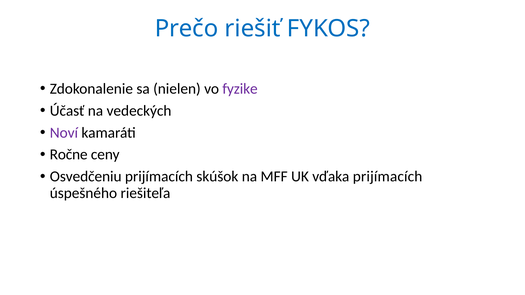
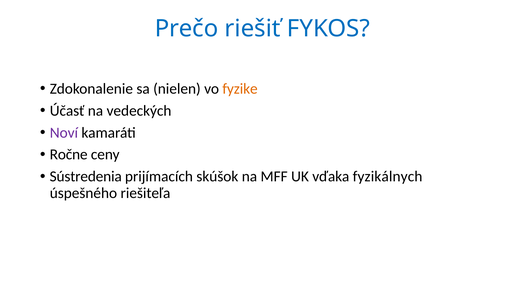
fyzike colour: purple -> orange (240, 89)
Osvedčeniu: Osvedčeniu -> Sústredenia (86, 177)
vďaka prijímacích: prijímacích -> fyzikálnych (388, 177)
